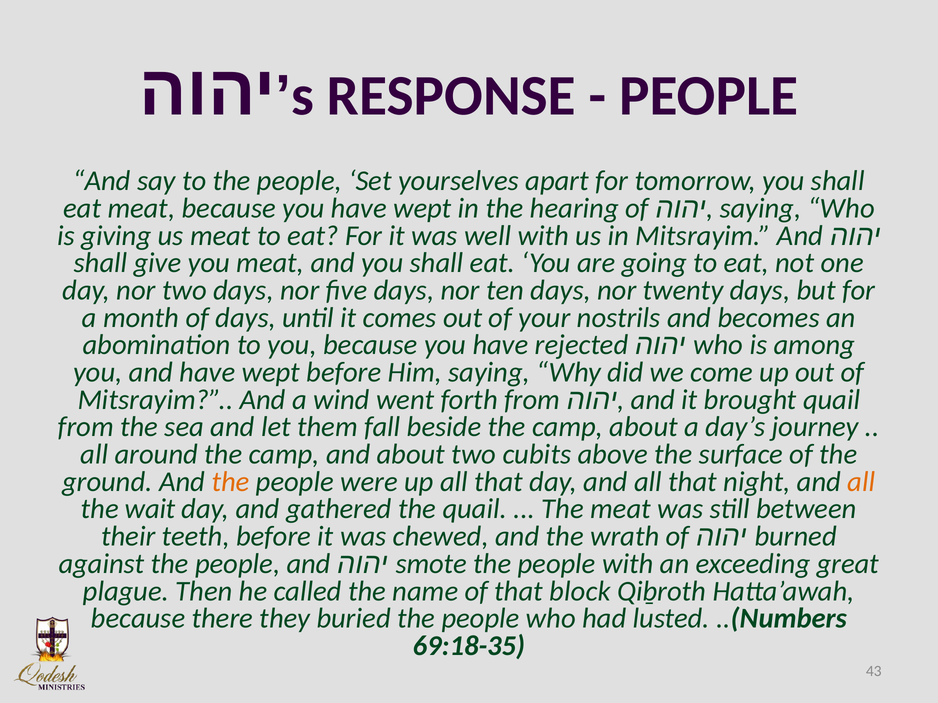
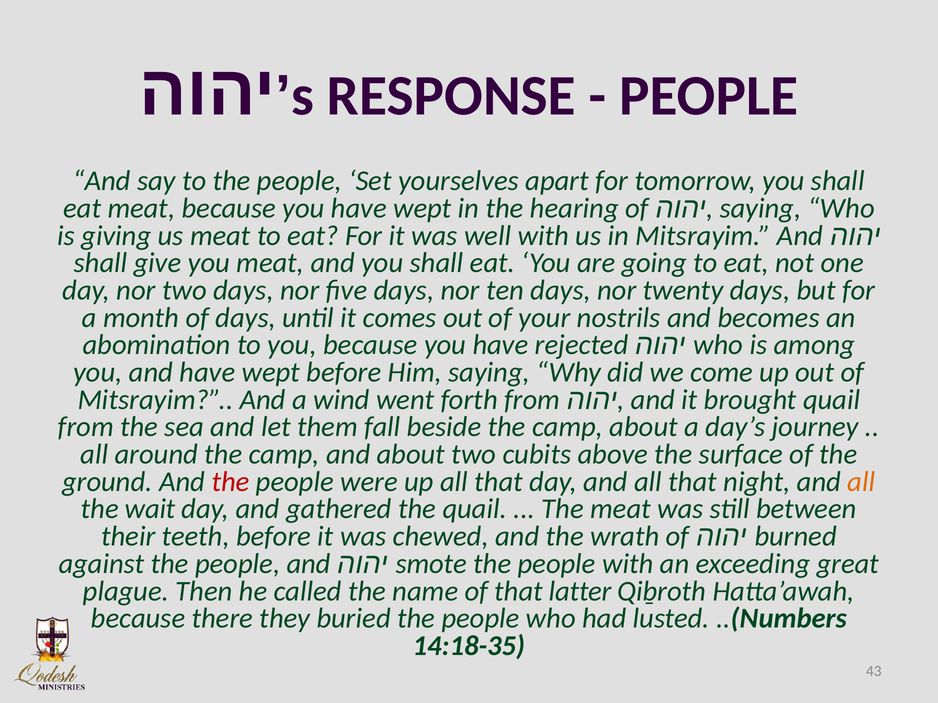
the colour: orange -> red (230, 482)
block: block -> latter (580, 591)
69:18-35: 69:18-35 -> 14:18-35 (469, 646)
